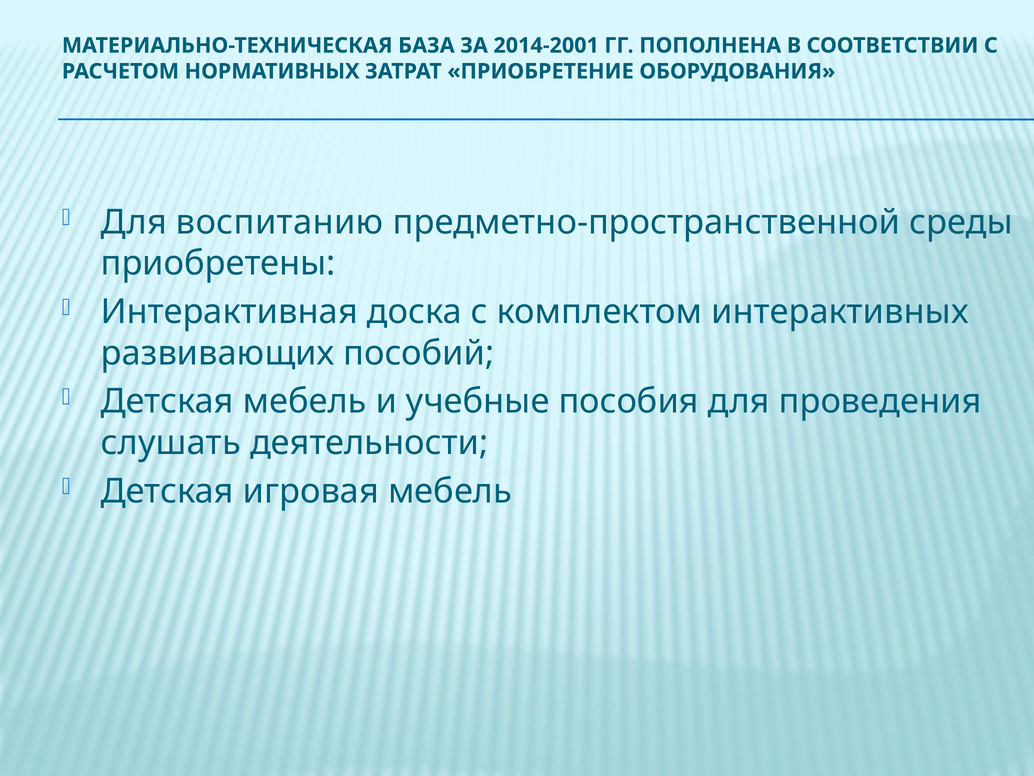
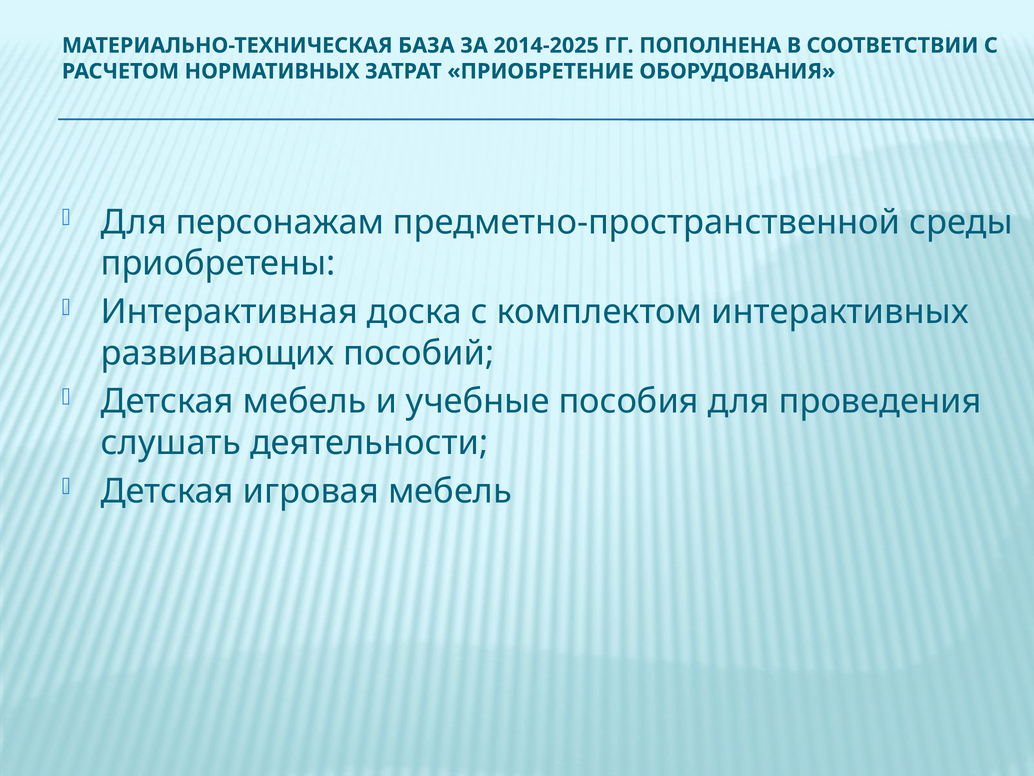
2014-2001: 2014-2001 -> 2014-2025 (546, 45)
воспитанию: воспитанию -> персонажам (280, 222)
